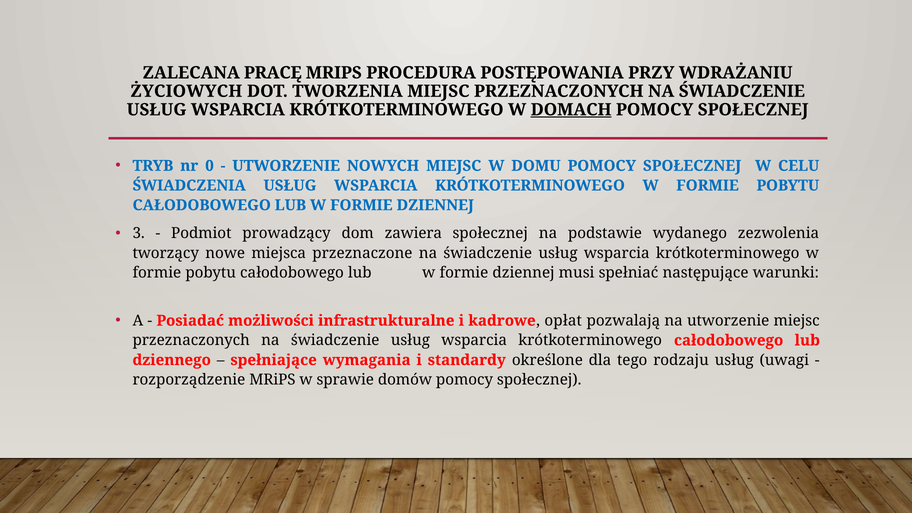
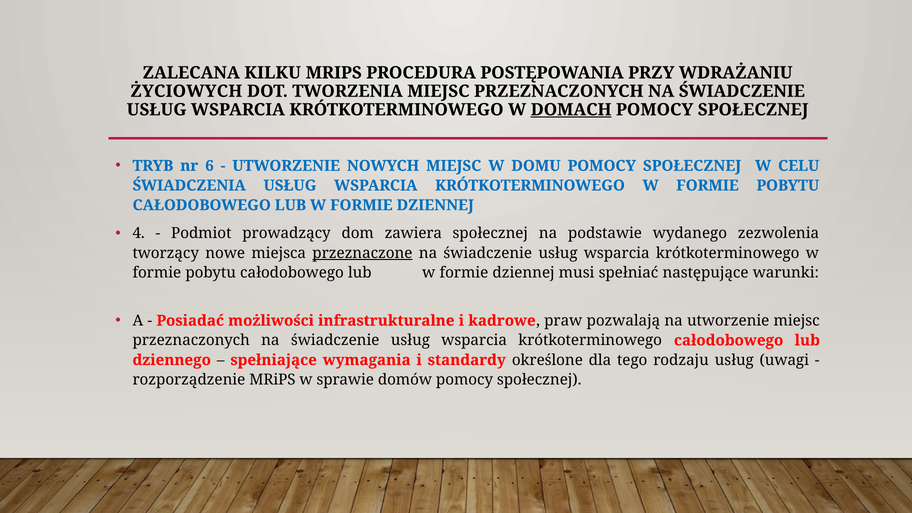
PRACĘ: PRACĘ -> KILKU (273, 73)
0: 0 -> 6 (209, 166)
3: 3 -> 4 (139, 233)
przeznaczone underline: none -> present (362, 253)
opłat: opłat -> praw (563, 321)
